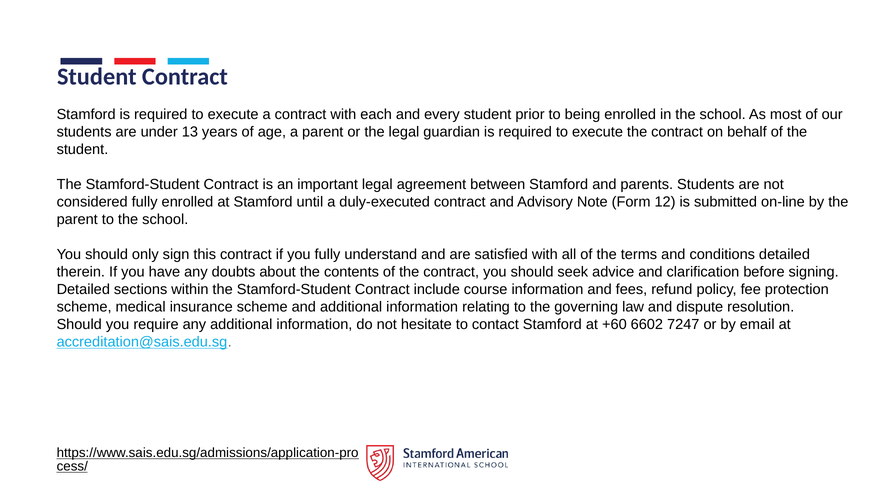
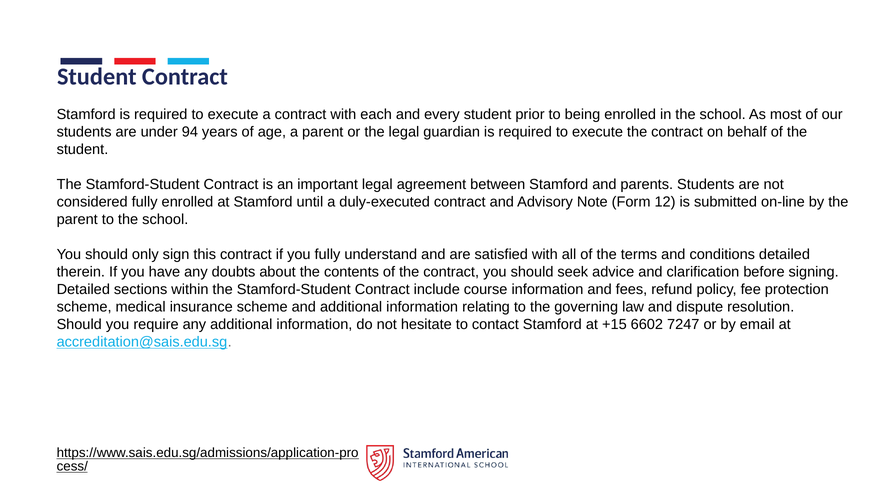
13: 13 -> 94 (190, 132)
+60: +60 -> +15 (614, 324)
